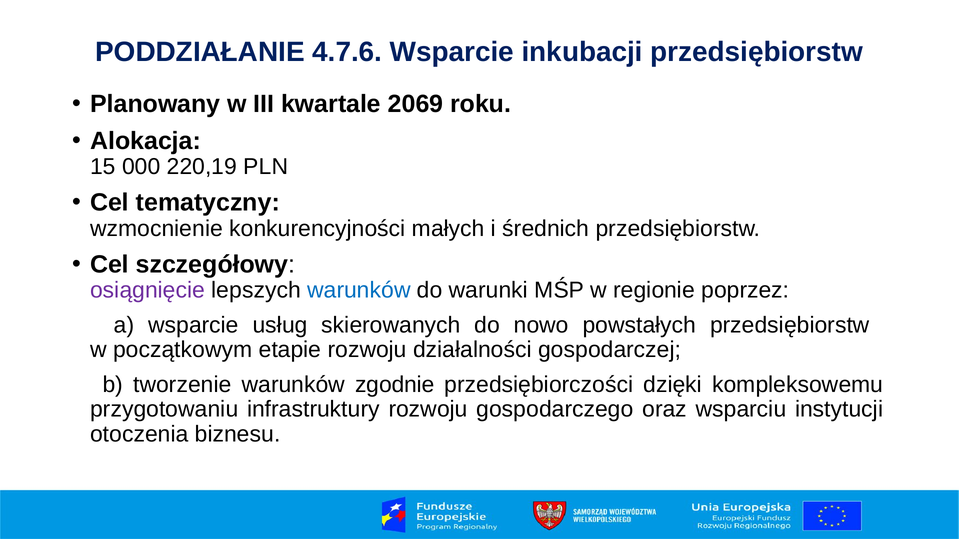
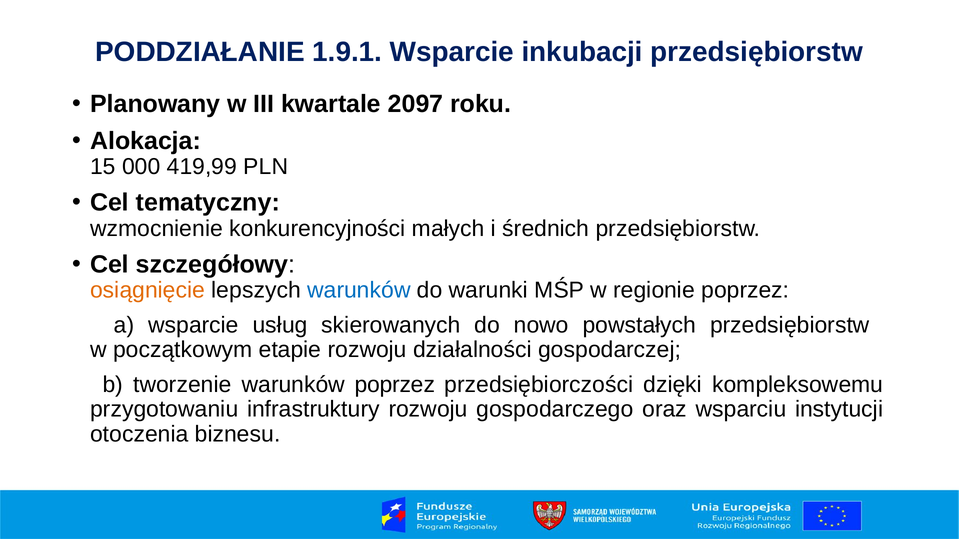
4.7.6: 4.7.6 -> 1.9.1 (347, 52)
2069: 2069 -> 2097 (416, 104)
220,19: 220,19 -> 419,99 (202, 167)
osiągnięcie colour: purple -> orange (148, 291)
warunków zgodnie: zgodnie -> poprzez (395, 385)
